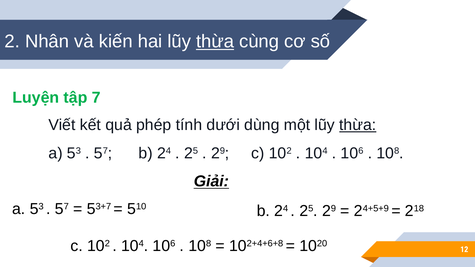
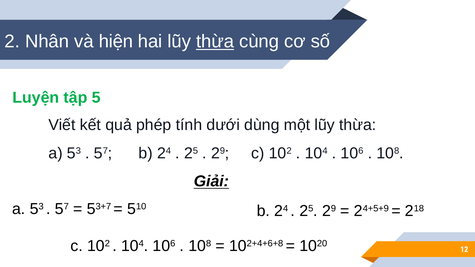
kiến: kiến -> hiện (116, 42)
7: 7 -> 5 (96, 98)
thừa underline: present -> none (358, 125)
